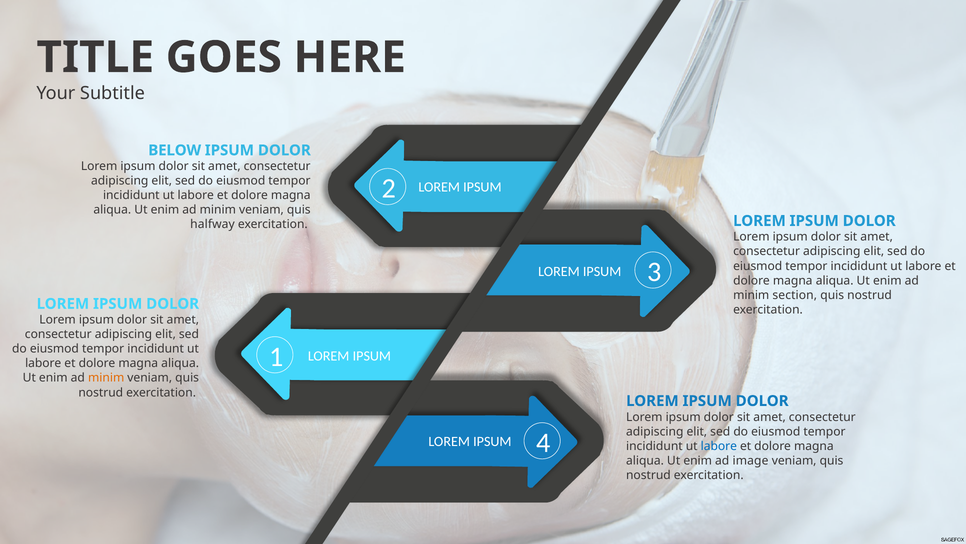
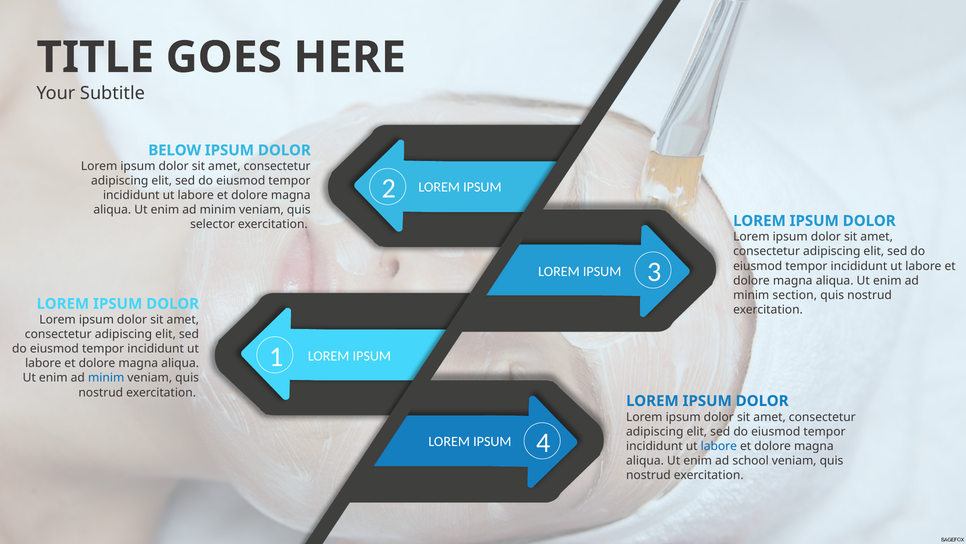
halfway: halfway -> selector (213, 224)
minim colour: orange -> blue (106, 378)
image: image -> school (751, 460)
